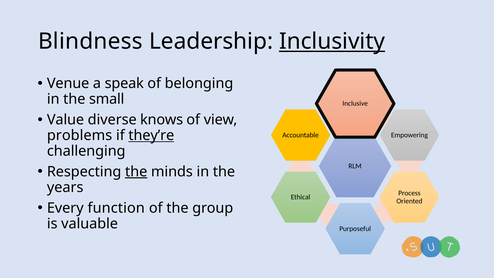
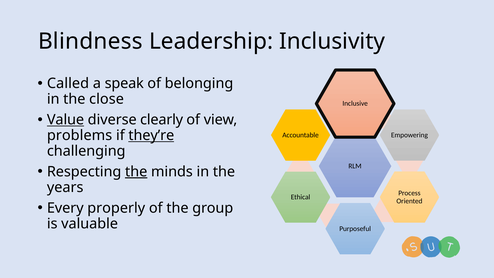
Inclusivity underline: present -> none (332, 41)
Venue: Venue -> Called (68, 84)
small: small -> close (107, 99)
Value underline: none -> present (66, 120)
knows: knows -> clearly (162, 120)
function: function -> properly (116, 208)
